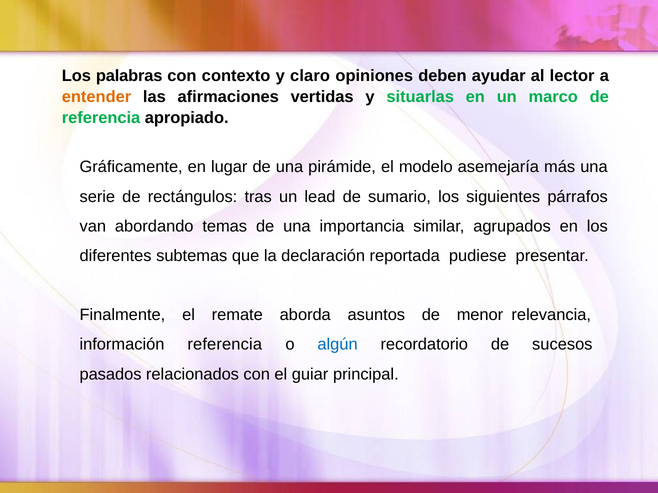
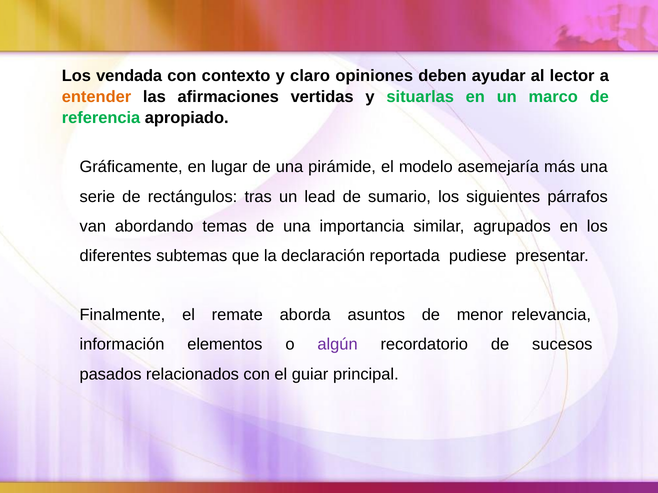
palabras: palabras -> vendada (129, 76)
información referencia: referencia -> elementos (225, 345)
algún colour: blue -> purple (338, 345)
